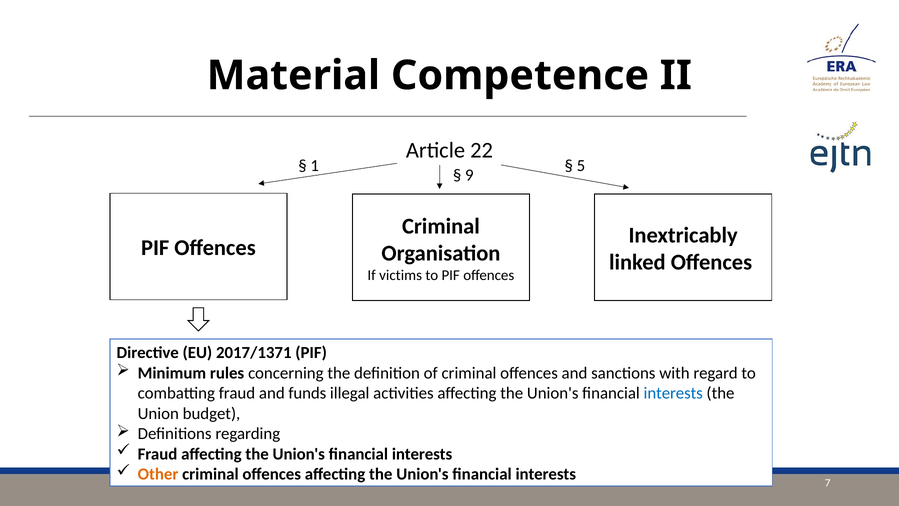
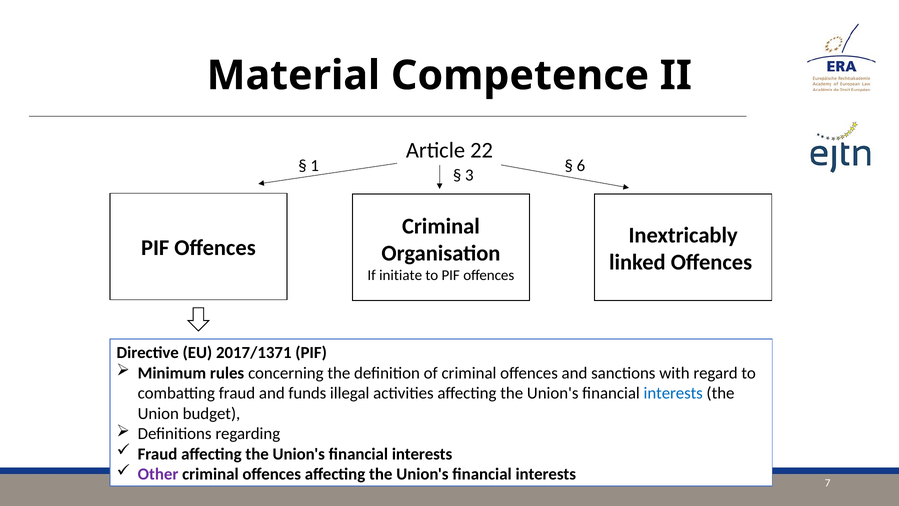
5: 5 -> 6 (581, 166)
9: 9 -> 3 (469, 175)
victims: victims -> initiate (401, 275)
Other colour: orange -> purple (158, 474)
